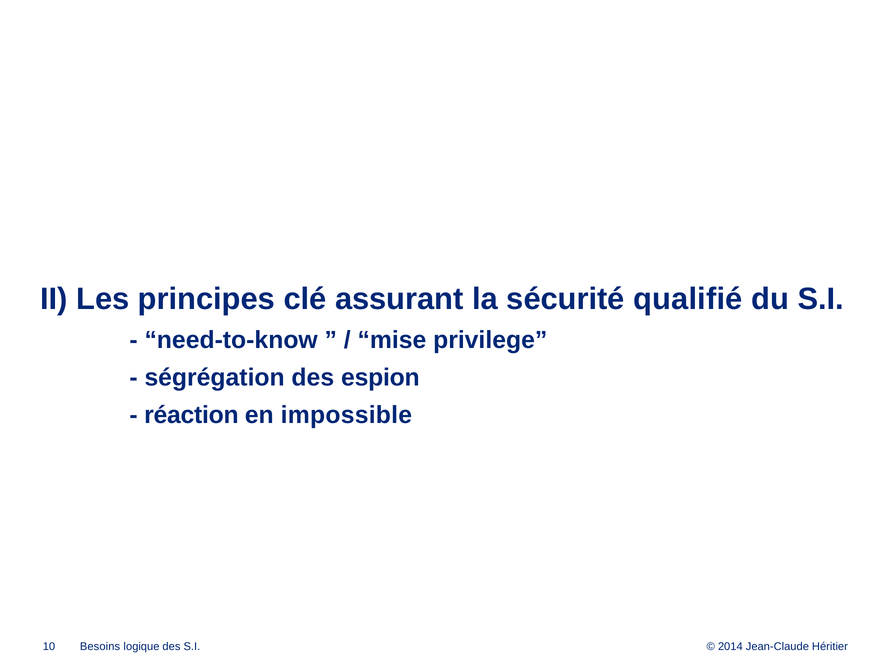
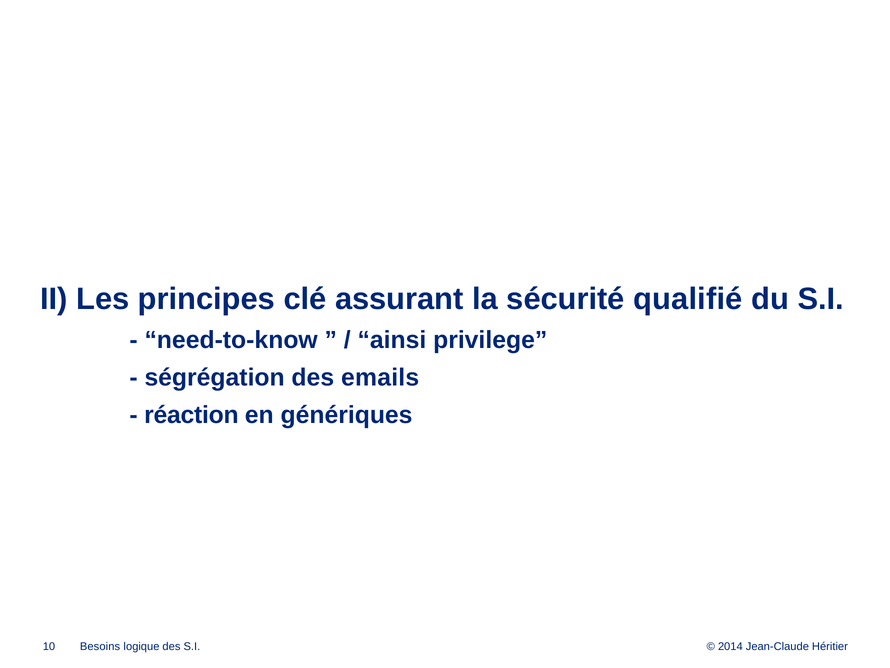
mise: mise -> ainsi (392, 340)
espion: espion -> emails (380, 377)
impossible: impossible -> génériques (347, 415)
